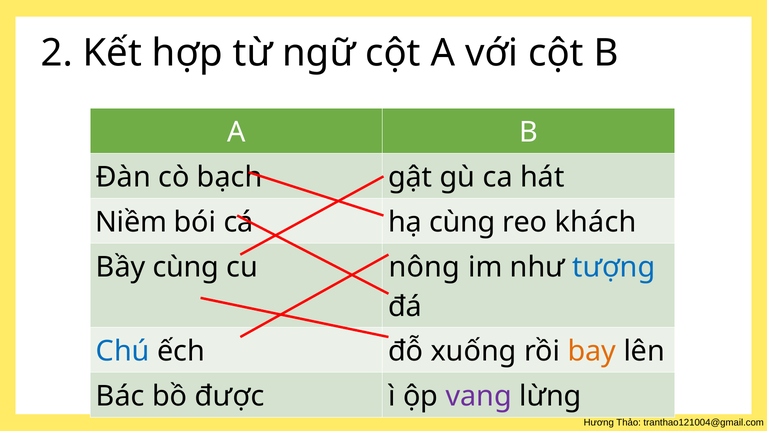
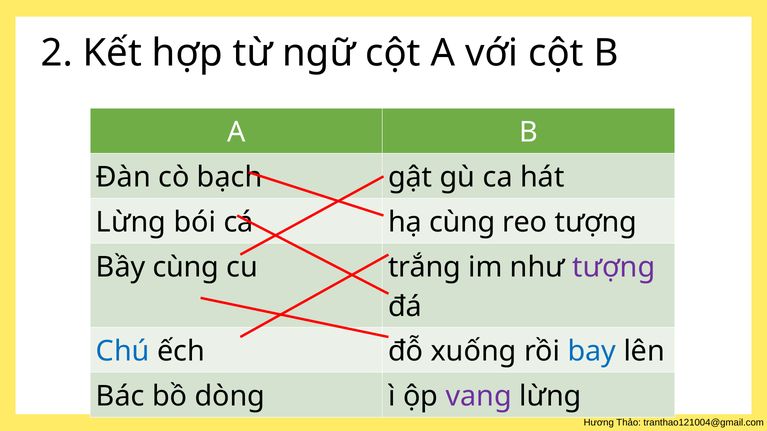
Niềm: Niềm -> Lừng (131, 223)
reo khách: khách -> tượng (596, 223)
nông: nông -> trắng (425, 268)
tượng colour: blue -> purple (614, 268)
bay colour: orange -> blue (592, 352)
được: được -> dòng (230, 397)
